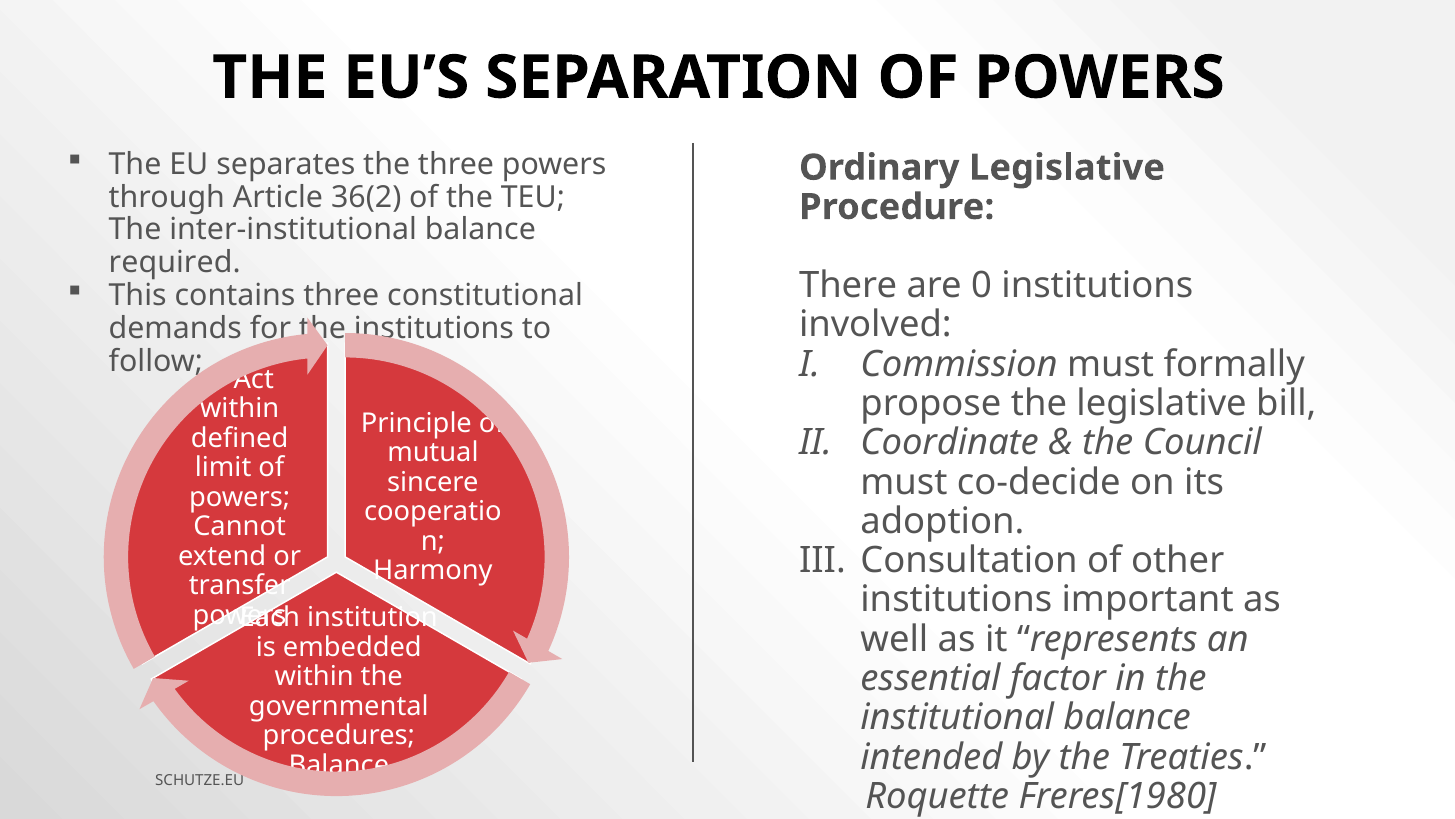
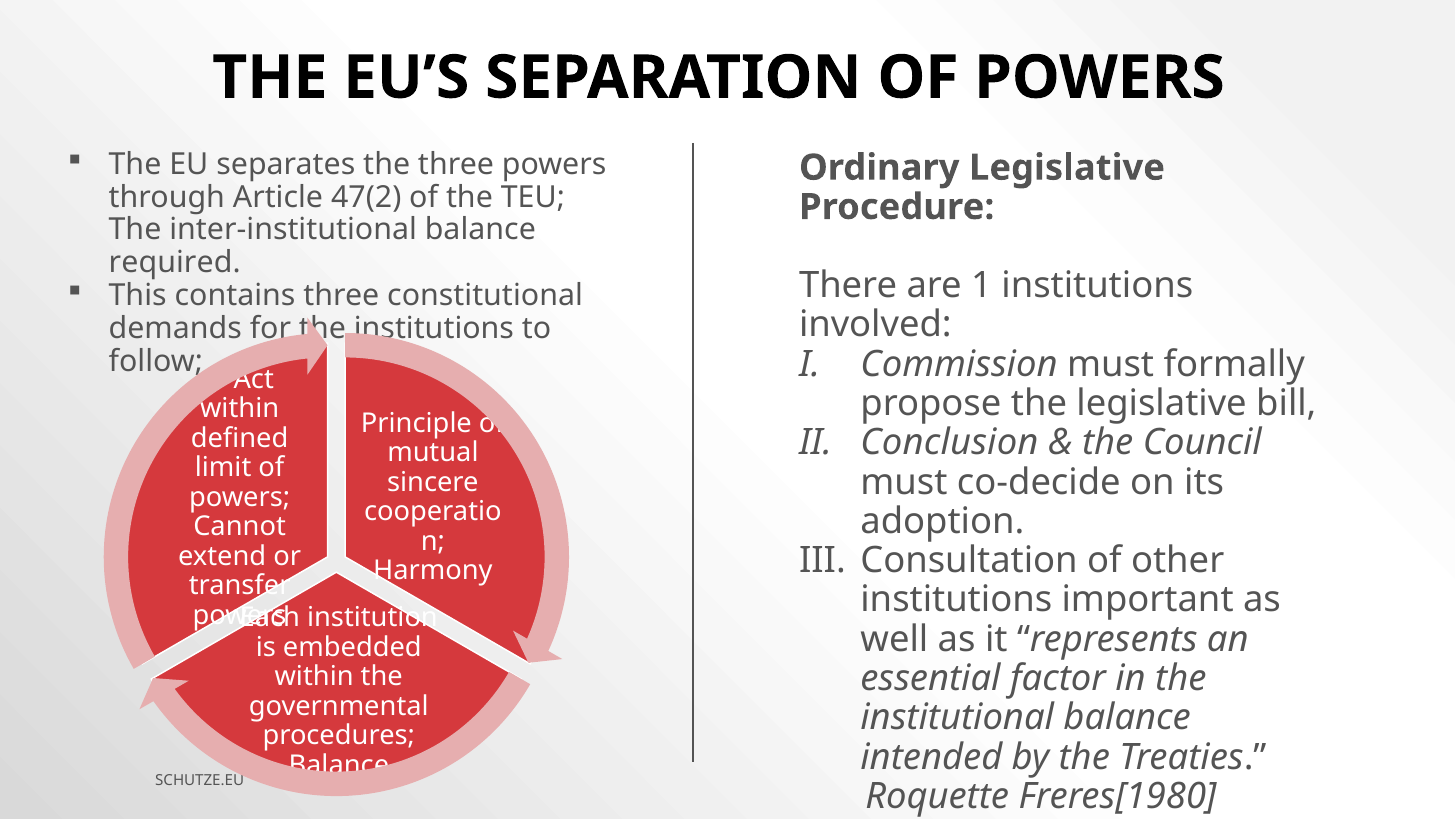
36(2: 36(2 -> 47(2 (366, 197)
0: 0 -> 1 (982, 285)
Coordinate: Coordinate -> Conclusion (949, 443)
